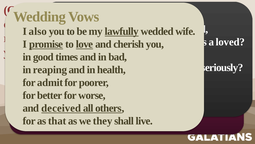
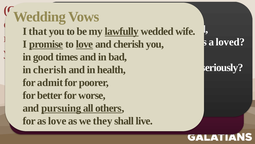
also: also -> that (38, 31)
reaping: reaping -> cherish (50, 70)
deceived: deceived -> pursuing (61, 108)
as that: that -> love (57, 121)
